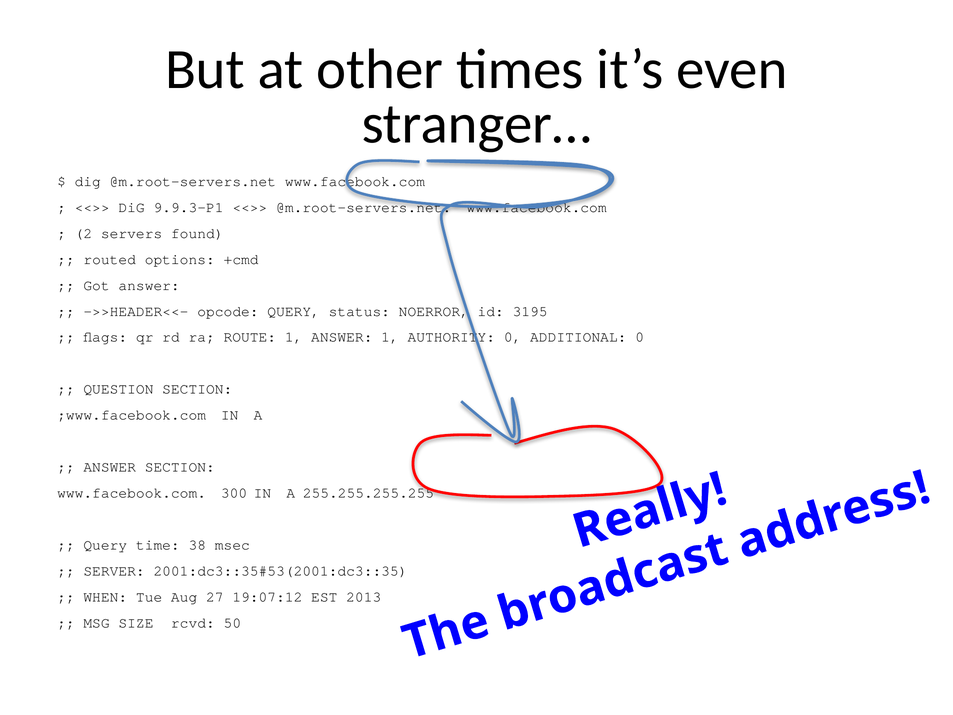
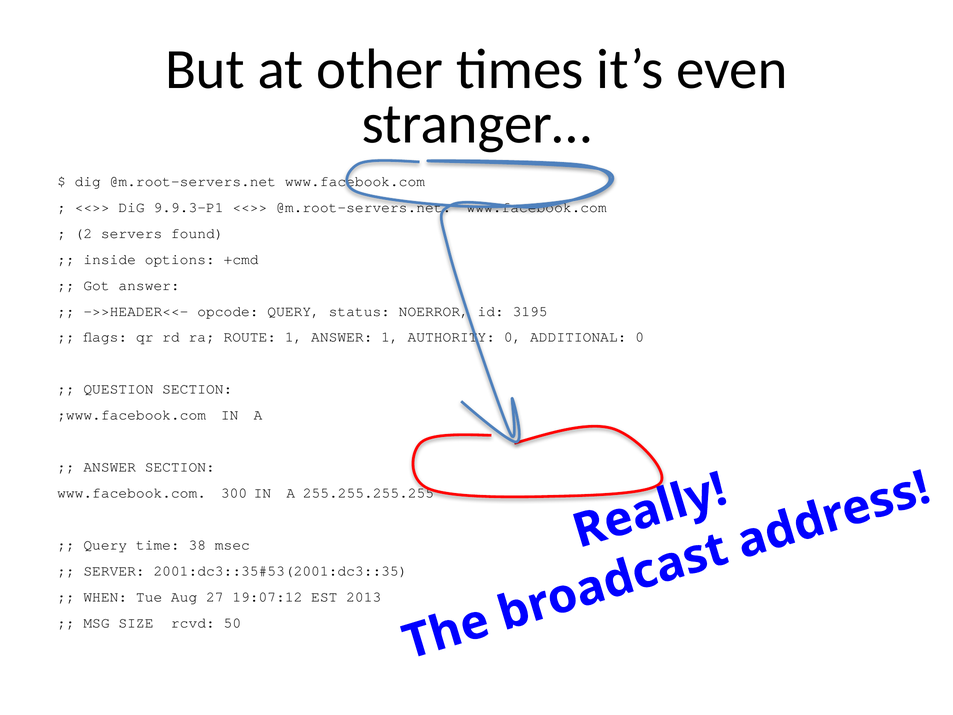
routed: routed -> inside (110, 259)
